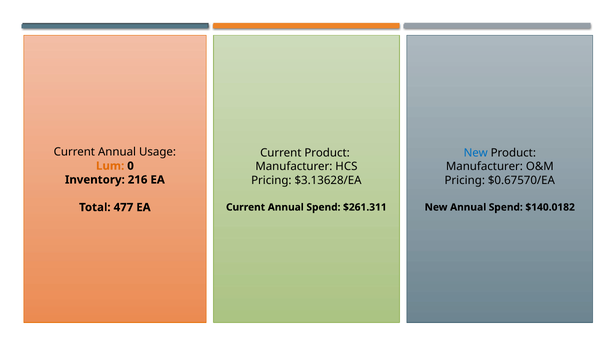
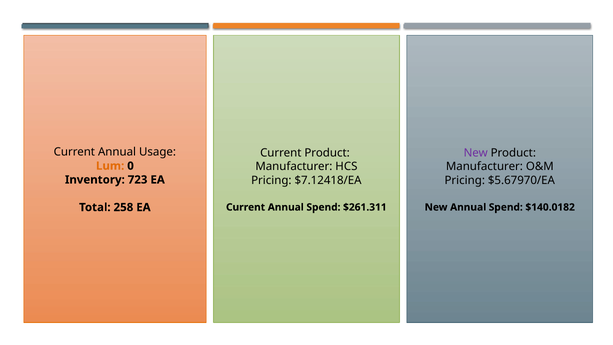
New colour: blue -> purple (476, 153)
$3.13628/EA: $3.13628/EA -> $7.12418/EA (328, 180)
$0.67570/EA: $0.67570/EA -> $5.67970/EA (521, 180)
216: 216 -> 723 (138, 180)
477: 477 -> 258 (123, 207)
